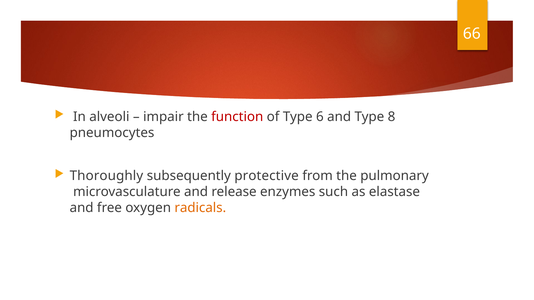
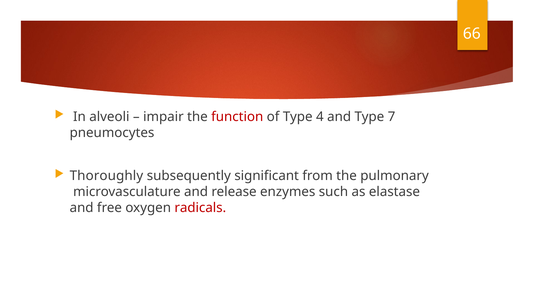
6: 6 -> 4 (320, 117)
8: 8 -> 7 (392, 117)
protective: protective -> significant (267, 176)
radicals colour: orange -> red (200, 208)
